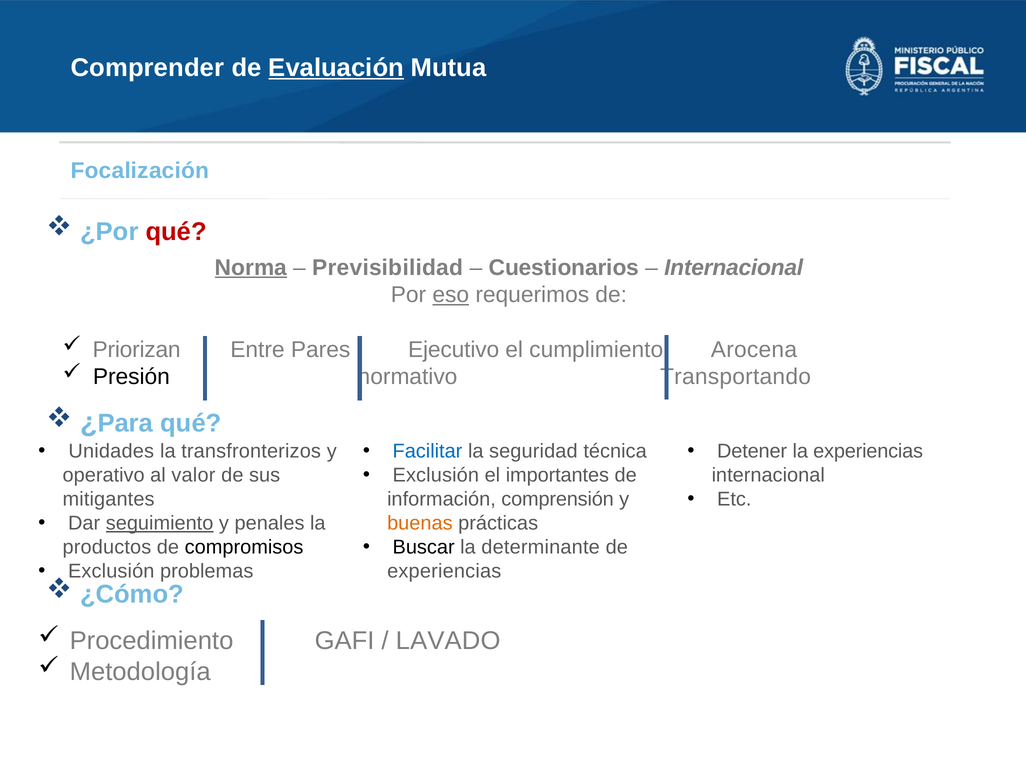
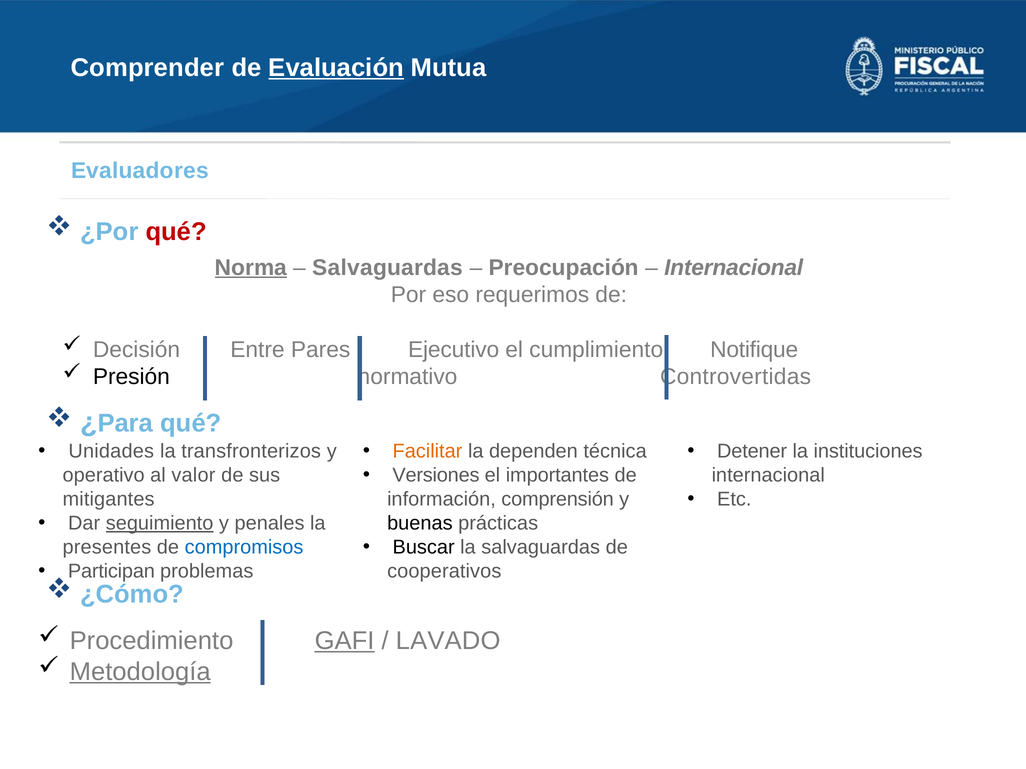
Focalización: Focalización -> Evaluadores (140, 171)
Previsibilidad: Previsibilidad -> Salvaguardas (388, 268)
Cuestionarios: Cuestionarios -> Preocupación (564, 268)
eso underline: present -> none (451, 295)
Priorizan: Priorizan -> Decisión (137, 350)
Arocena: Arocena -> Notifique (754, 350)
Transportando: Transportando -> Controvertidas (736, 377)
Facilitar colour: blue -> orange (427, 452)
seguridad: seguridad -> dependen (533, 452)
la experiencias: experiencias -> instituciones (868, 452)
Exclusión: Exclusión -> Versiones (436, 476)
buenas colour: orange -> black (420, 524)
la determinante: determinante -> salvaguardas (541, 547)
productos: productos -> presentes (107, 547)
compromisos colour: black -> blue (244, 547)
Exclusión: Exclusión -> Participan (111, 571)
experiencias: experiencias -> cooperativos (444, 571)
GAFI underline: none -> present (345, 641)
Metodología underline: none -> present (140, 672)
